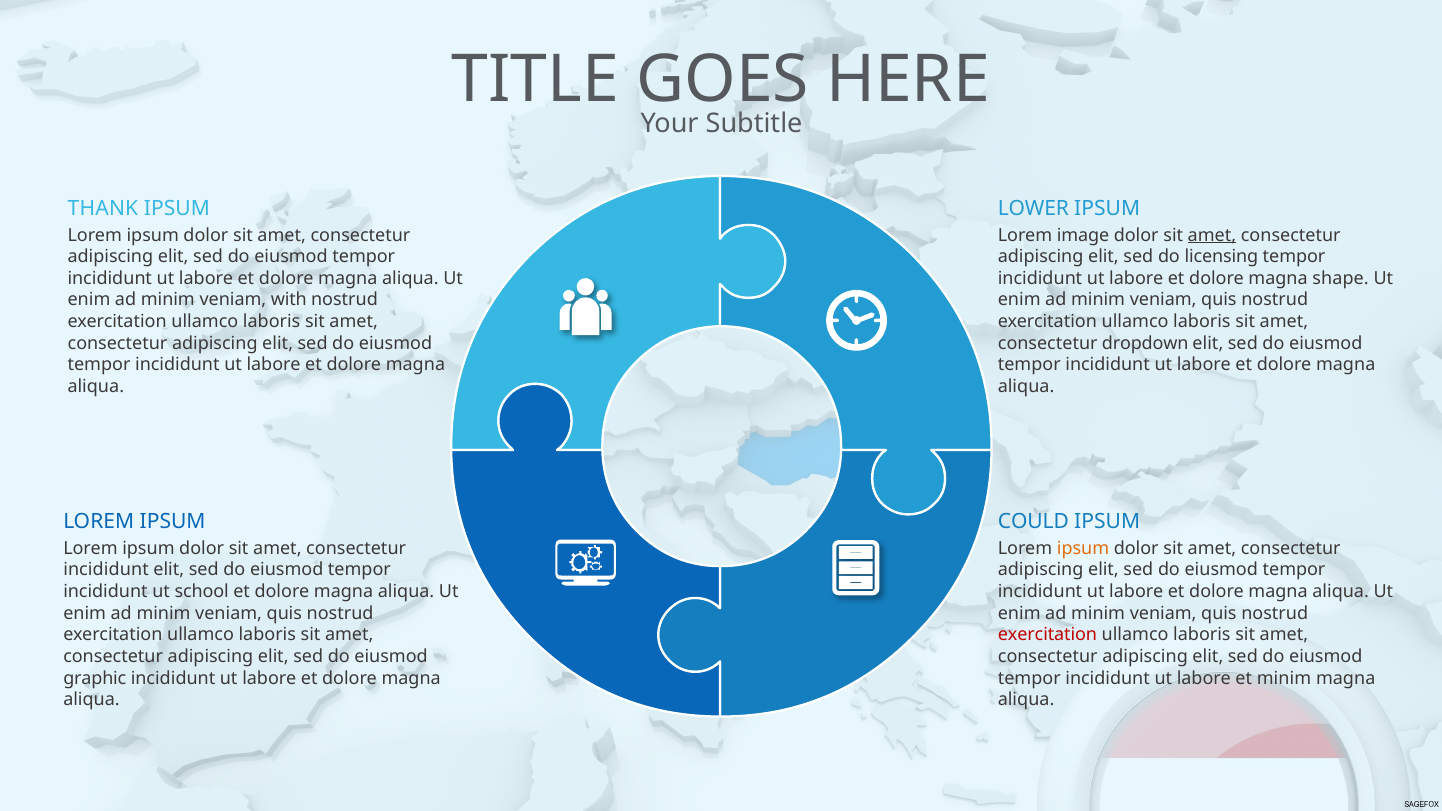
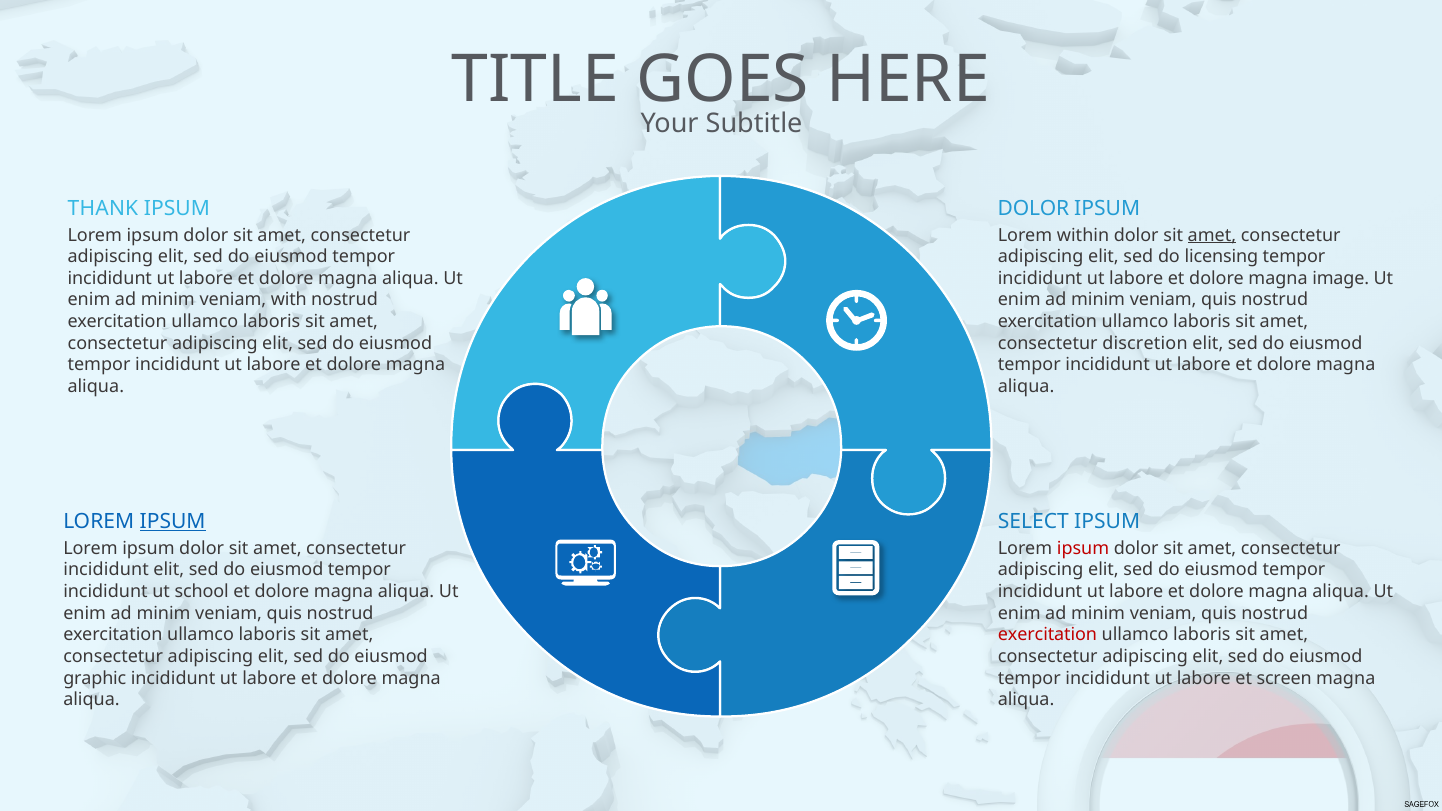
LOWER: LOWER -> DOLOR (1033, 208)
image: image -> within (1083, 235)
shape: shape -> image (1341, 278)
dropdown: dropdown -> discretion (1145, 343)
IPSUM underline: none -> present (173, 522)
COULD: COULD -> SELECT (1033, 522)
ipsum colour: orange -> red (1083, 548)
et minim: minim -> screen (1284, 678)
